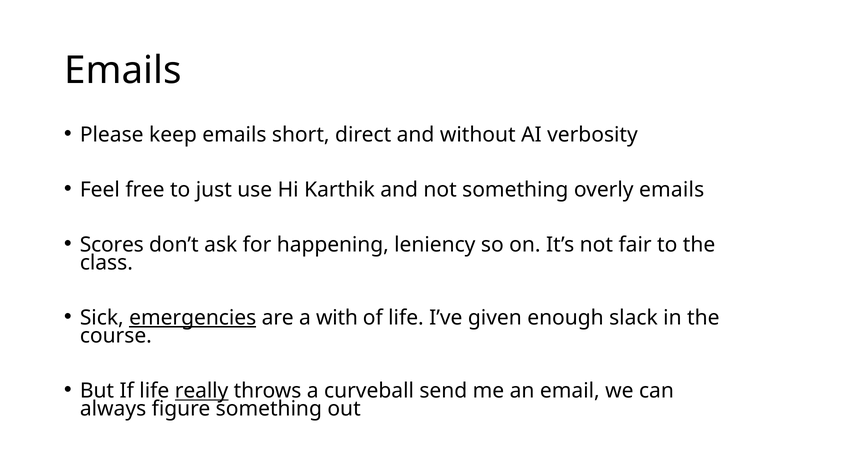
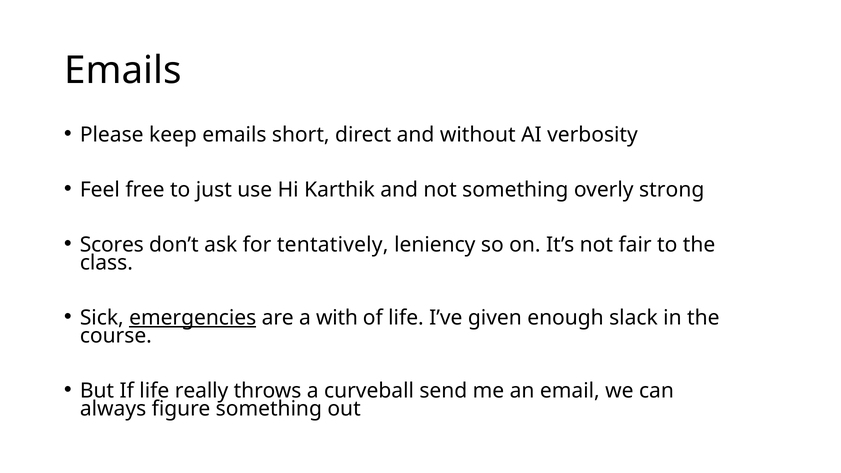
overly emails: emails -> strong (672, 190)
happening: happening -> tentatively (333, 245)
really underline: present -> none (202, 391)
